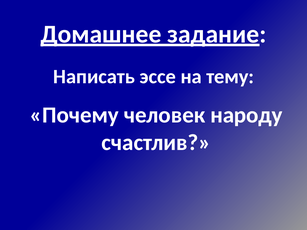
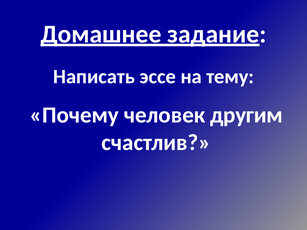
народу: народу -> другим (246, 115)
